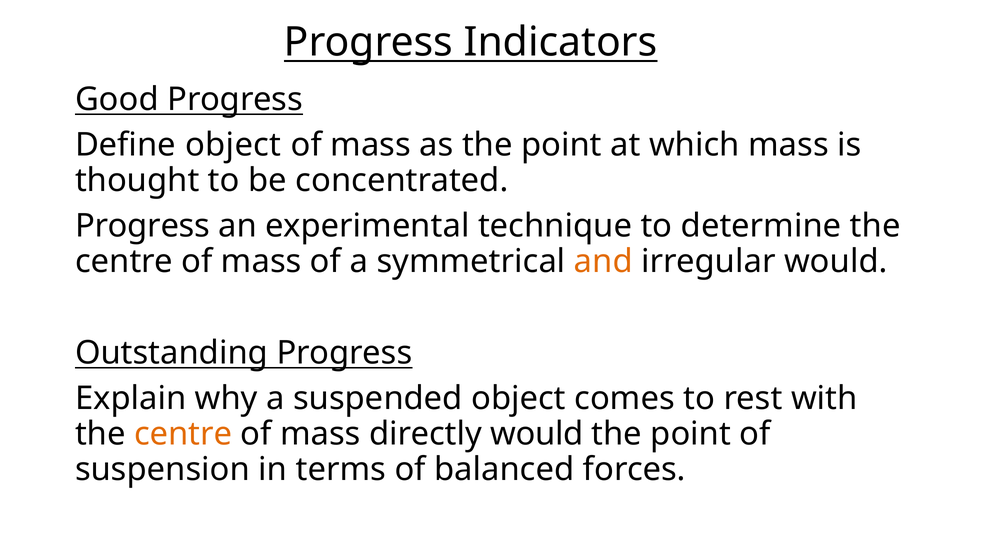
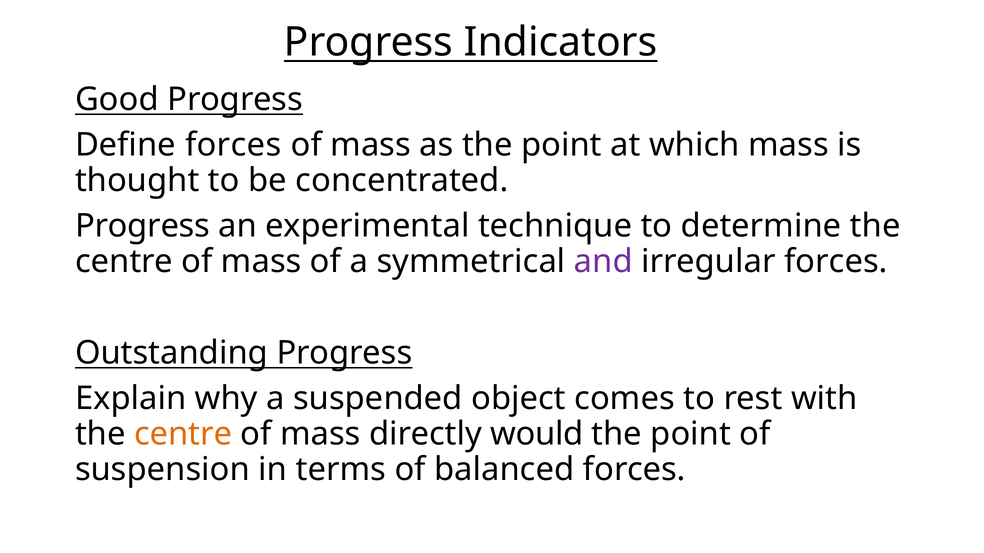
Define object: object -> forces (233, 145)
and colour: orange -> purple (603, 262)
irregular would: would -> forces (836, 262)
